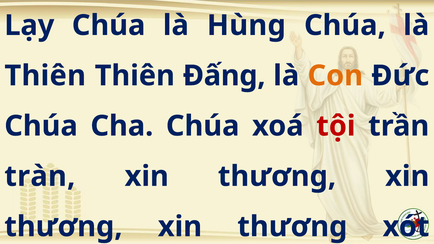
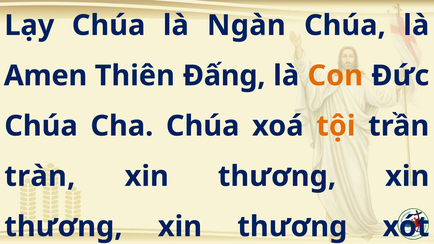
Hùng: Hùng -> Ngàn (246, 25)
Thiên: Thiên -> Amen (46, 76)
tội colour: red -> orange (336, 126)
